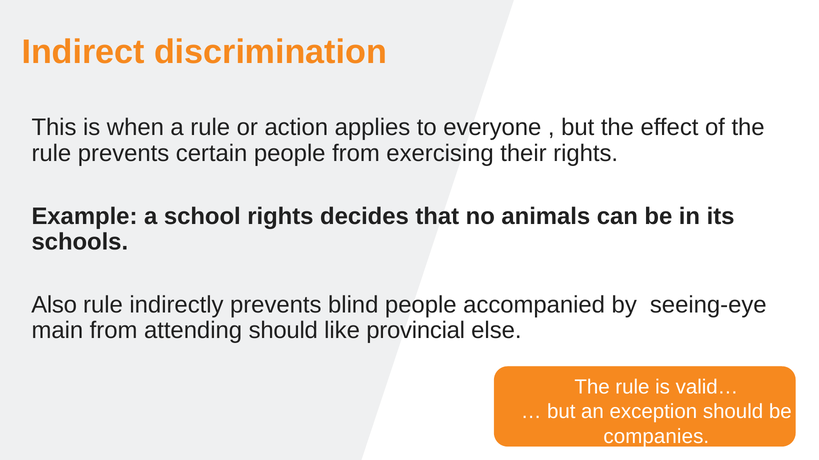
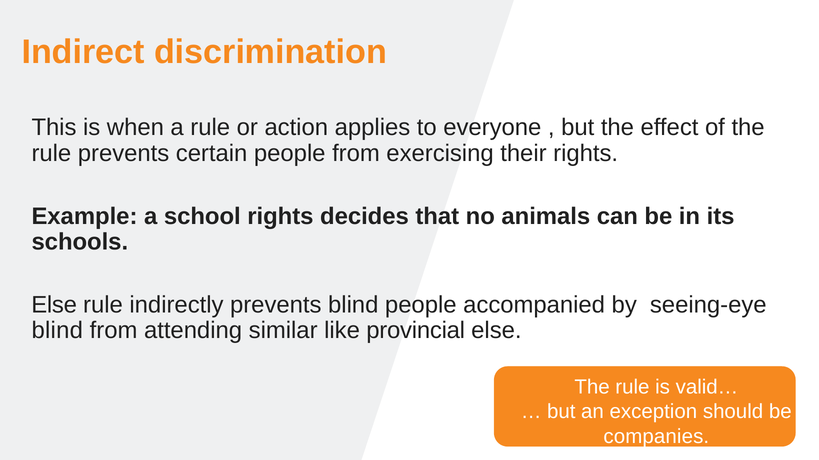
Also: Also -> Else (54, 305)
main: main -> blind (57, 331)
attending should: should -> similar (283, 331)
